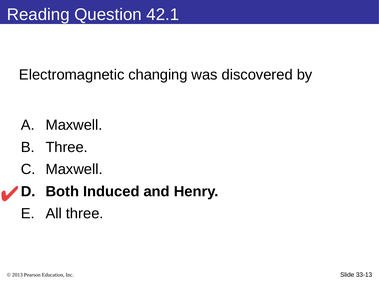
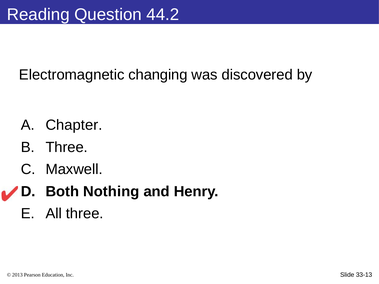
42.1: 42.1 -> 44.2 (163, 15)
Maxwell: Maxwell -> Chapter (74, 125)
Induced: Induced -> Nothing (111, 192)
